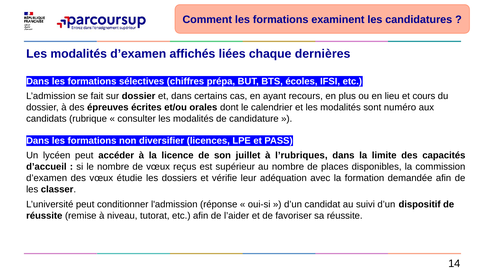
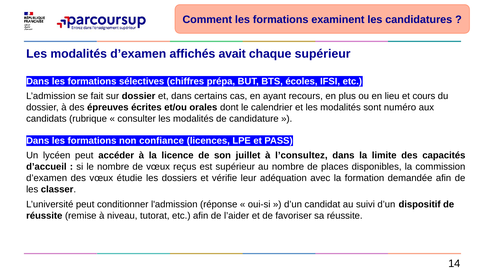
liées: liées -> avait (232, 54)
chaque dernières: dernières -> supérieur (323, 54)
diversifier: diversifier -> confiance (162, 141)
l’rubriques: l’rubriques -> l’consultez (301, 155)
